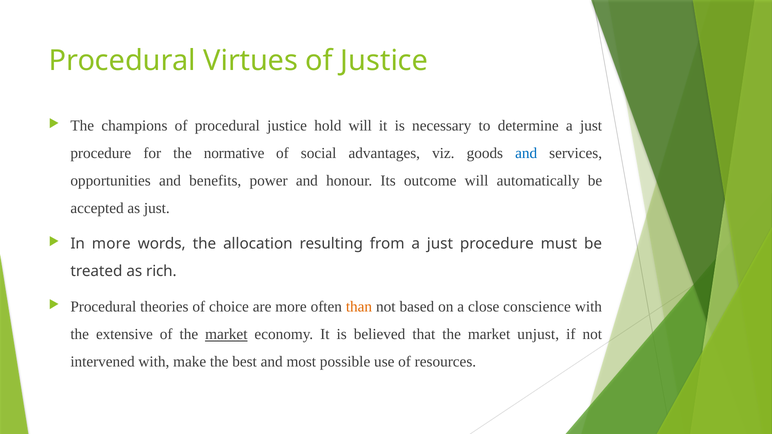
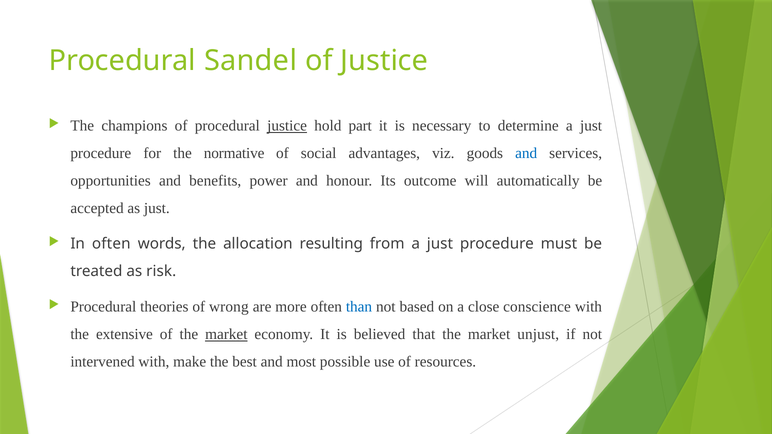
Virtues: Virtues -> Sandel (251, 61)
justice underline: none -> present (287, 126)
hold will: will -> part (360, 126)
In more: more -> often (111, 244)
rich: rich -> risk (161, 271)
choice: choice -> wrong (229, 307)
than colour: orange -> blue (359, 307)
